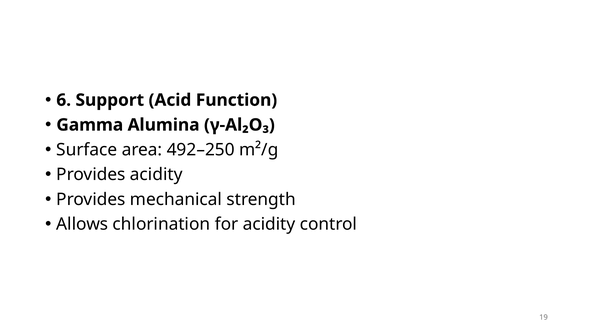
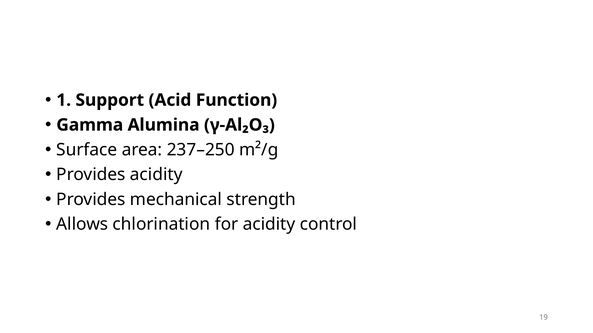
6: 6 -> 1 (64, 100)
492–250: 492–250 -> 237–250 (201, 150)
